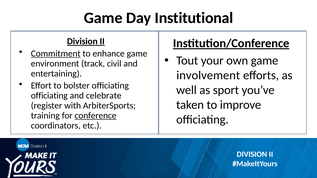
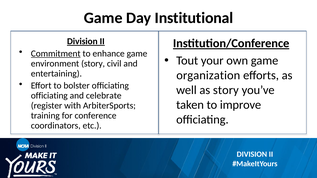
environment track: track -> story (93, 64)
involvement: involvement -> organization (208, 76)
as sport: sport -> story (226, 90)
conference underline: present -> none (96, 116)
